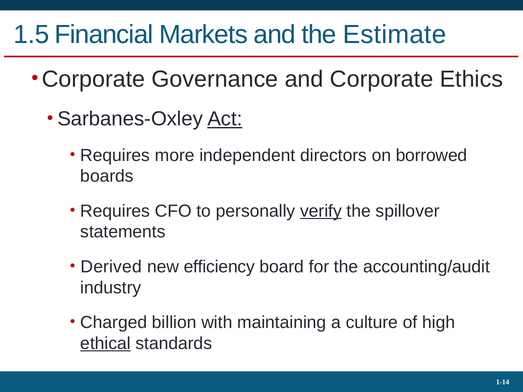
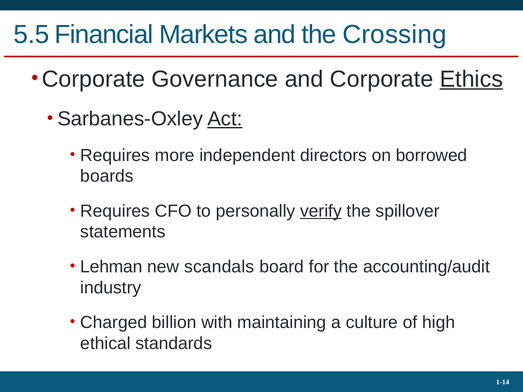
1.5: 1.5 -> 5.5 (31, 34)
Estimate: Estimate -> Crossing (395, 34)
Ethics underline: none -> present (471, 79)
Derived: Derived -> Lehman (111, 267)
efficiency: efficiency -> scandals (219, 267)
ethical underline: present -> none (105, 344)
